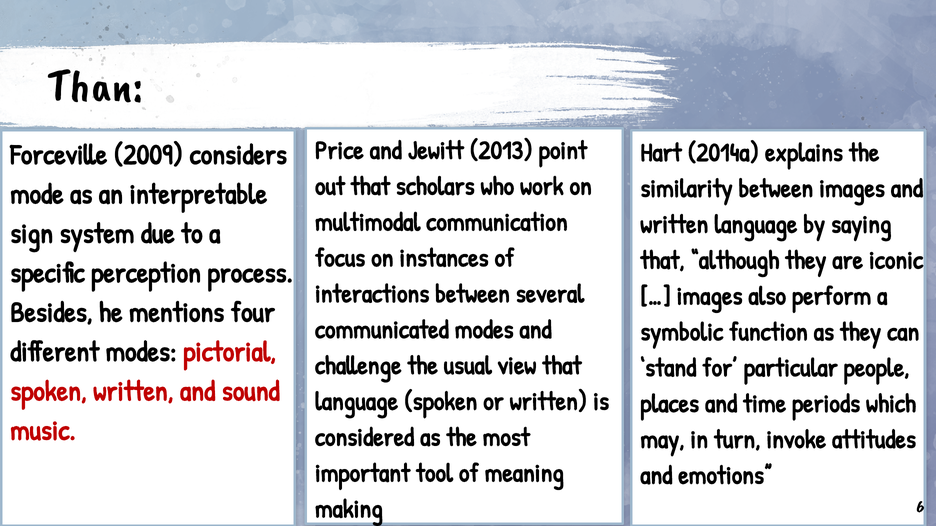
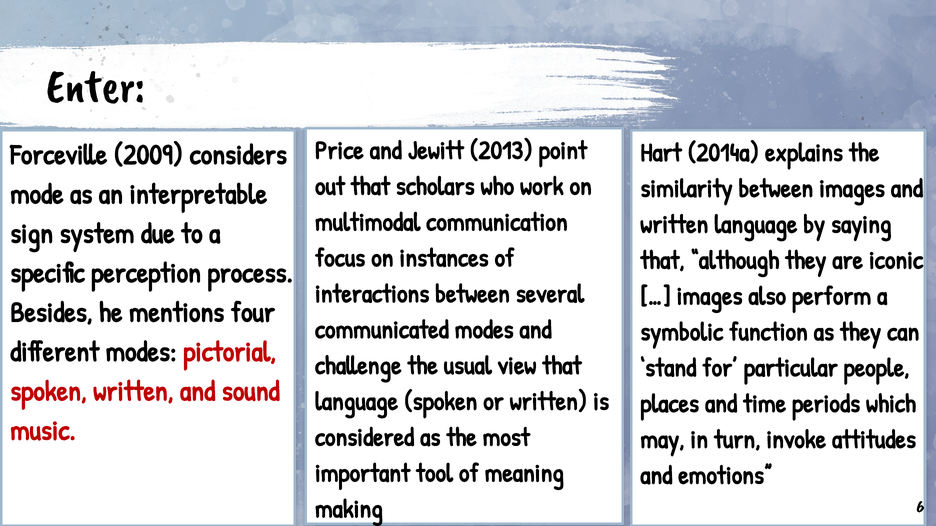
Than: Than -> Enter (96, 86)
